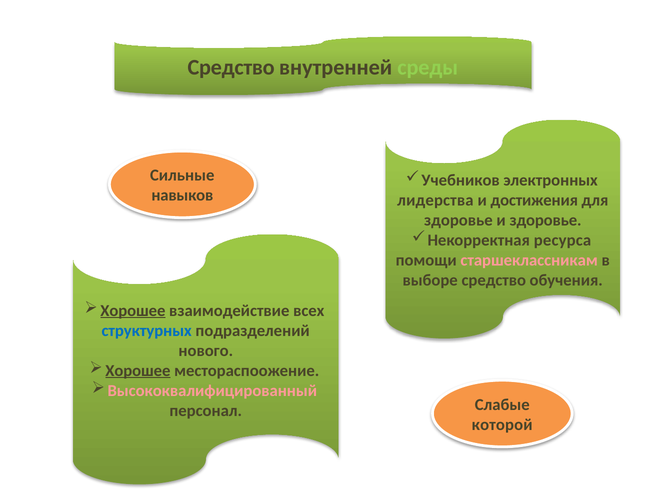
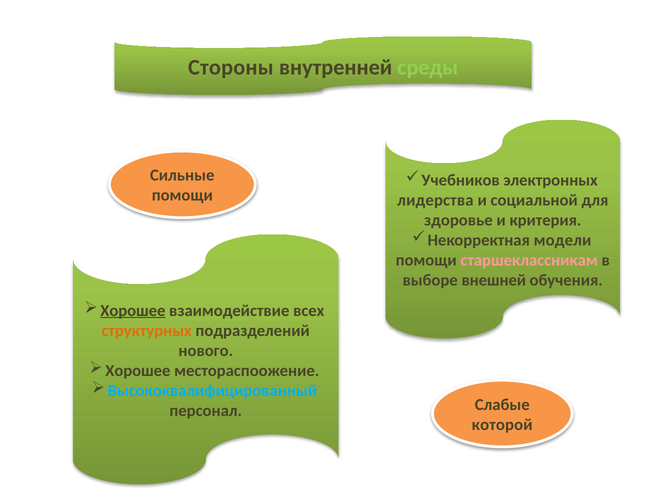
Средство: Средство -> Стороны (231, 67)
навыков: навыков -> помощи (182, 196)
достижения: достижения -> социальной (534, 200)
и здоровье: здоровье -> критерия (545, 220)
ресурса: ресурса -> модели (563, 240)
выборе средство: средство -> внешней (494, 280)
структурных colour: blue -> orange (147, 331)
Хорошее underline: present -> none (138, 371)
Высококвалифицированный colour: pink -> light blue (212, 391)
